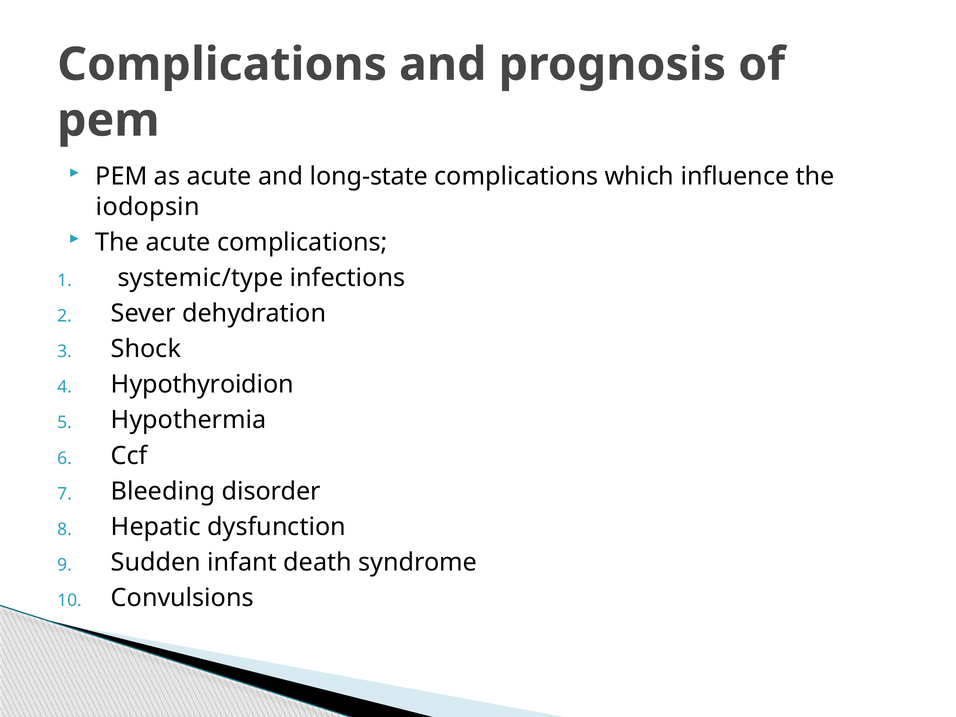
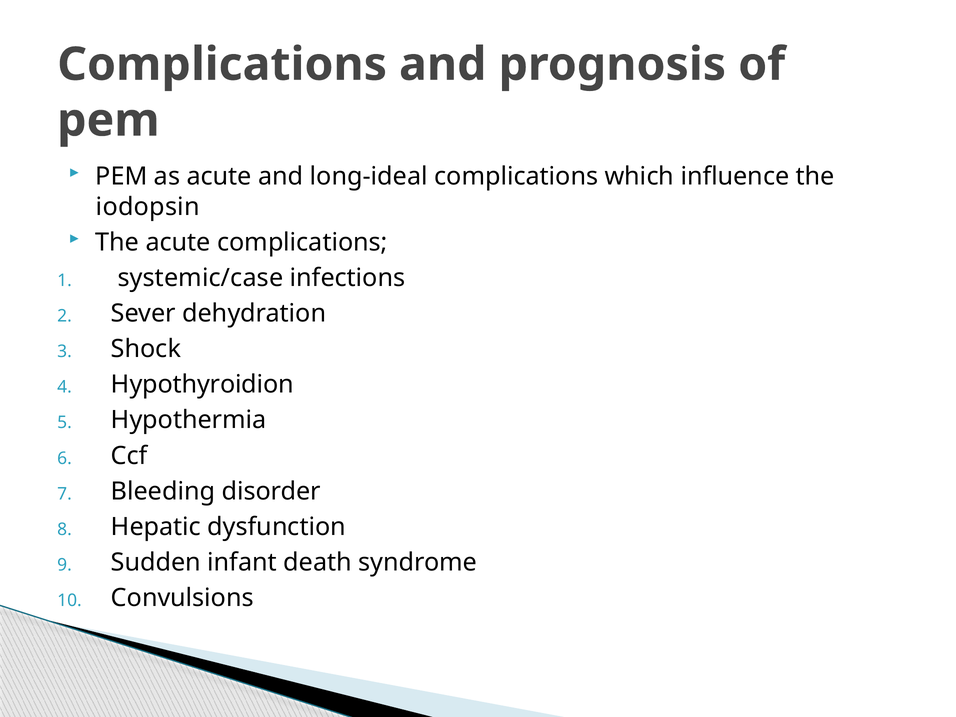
long-state: long-state -> long-ideal (369, 176)
systemic/type: systemic/type -> systemic/case (200, 278)
